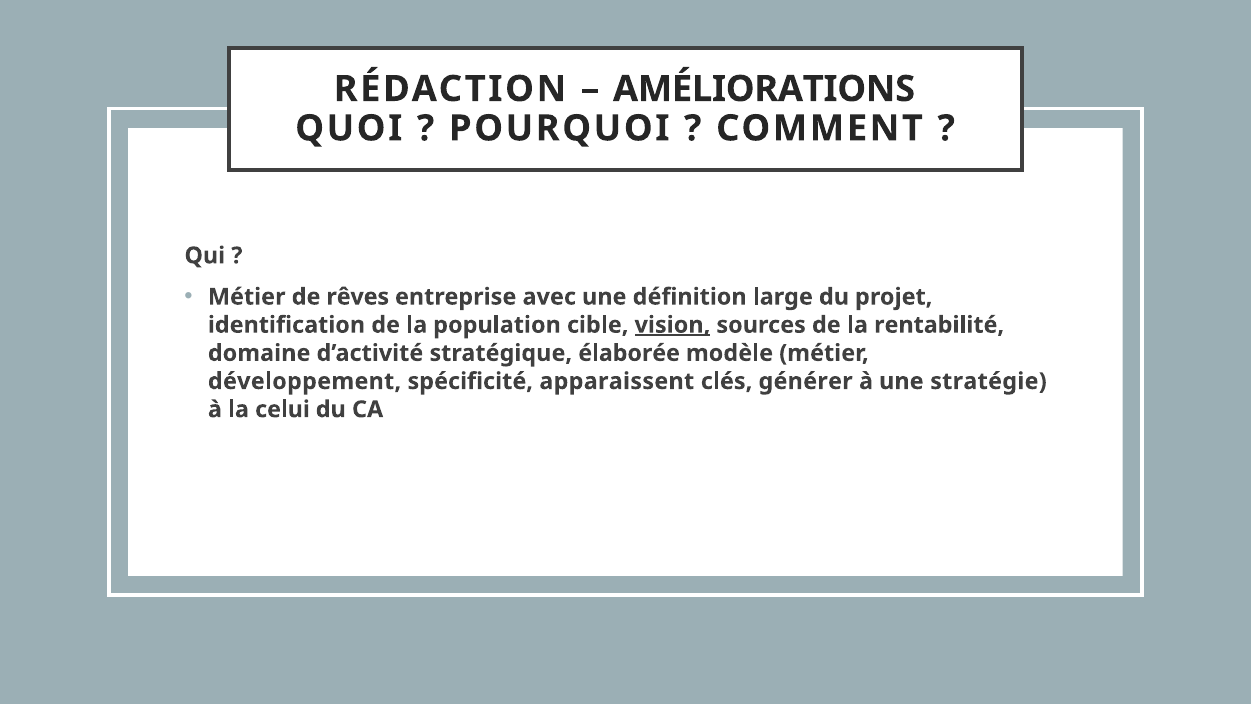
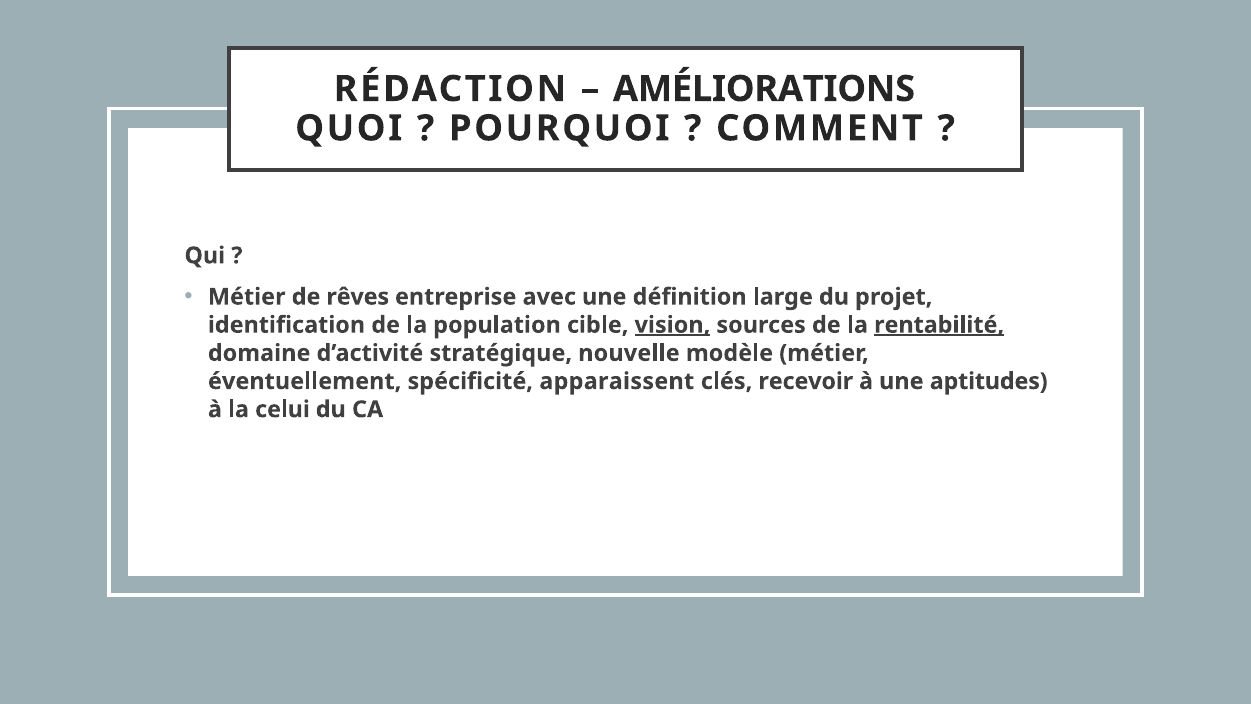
rentabilité underline: none -> present (939, 325)
élaborée: élaborée -> nouvelle (629, 353)
développement: développement -> éventuellement (305, 381)
générer: générer -> recevoir (806, 381)
stratégie: stratégie -> aptitudes (989, 381)
